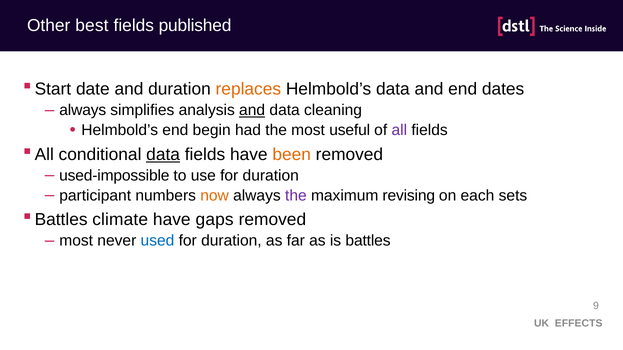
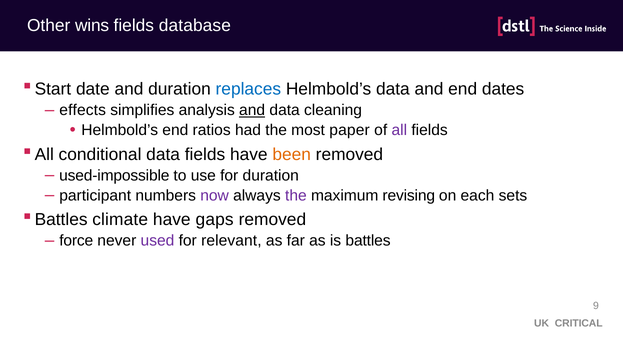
best: best -> wins (92, 25)
published: published -> database (195, 25)
replaces colour: orange -> blue (248, 89)
always: always -> effects (83, 110)
begin: begin -> ratios (212, 130)
useful: useful -> paper (350, 130)
data underline: present -> none (163, 155)
now colour: orange -> purple (215, 196)
most: most -> force (76, 241)
used colour: blue -> purple (157, 241)
duration: duration -> relevant (231, 241)
EFFECTS: EFFECTS -> CRITICAL (579, 324)
